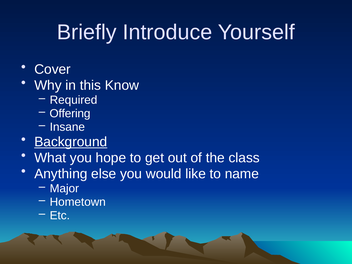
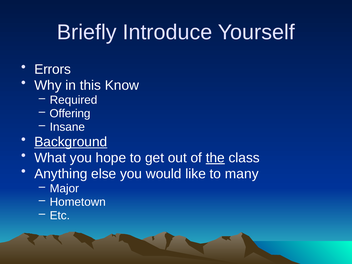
Cover: Cover -> Errors (53, 69)
the underline: none -> present (215, 158)
name: name -> many (242, 174)
